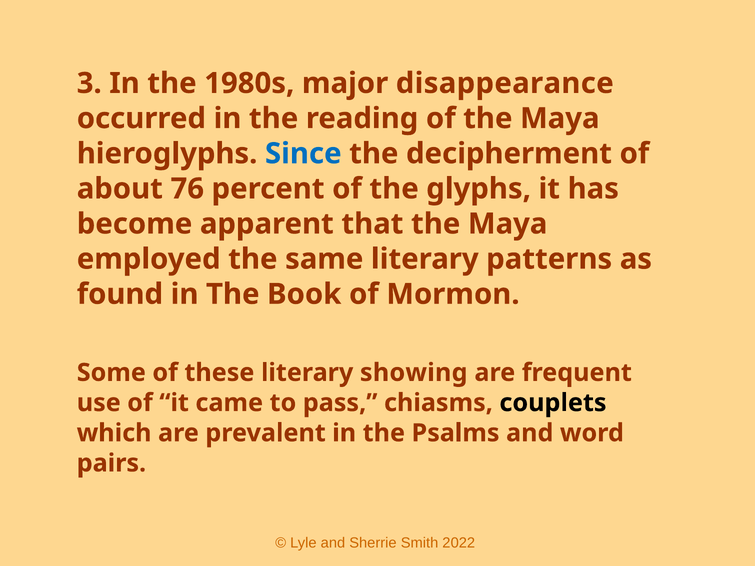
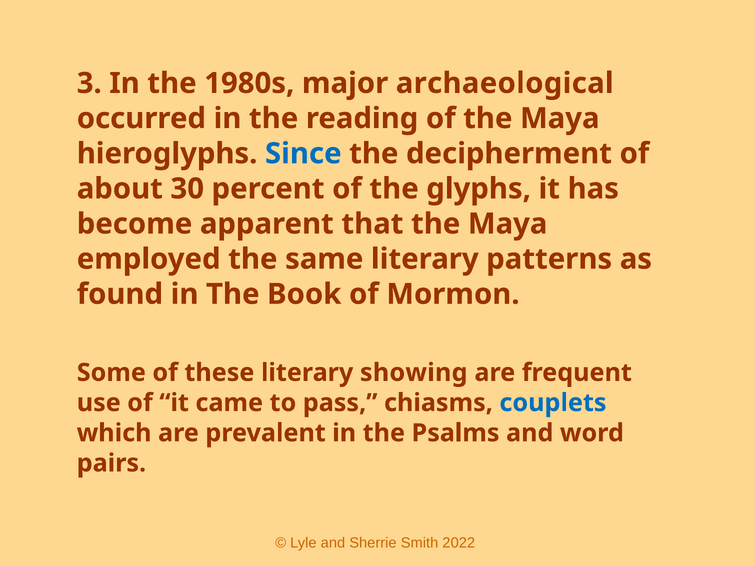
disappearance: disappearance -> archaeological (505, 83)
76: 76 -> 30 (187, 189)
couplets colour: black -> blue (553, 403)
